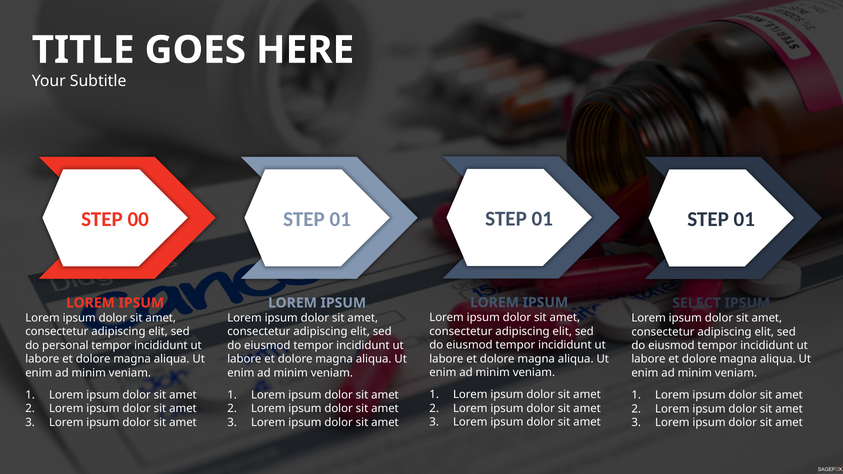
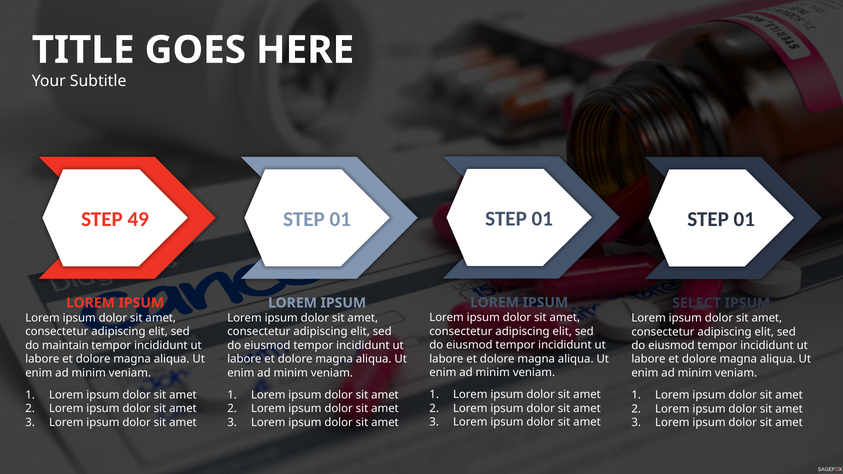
00: 00 -> 49 (138, 219)
personal: personal -> maintain (65, 346)
